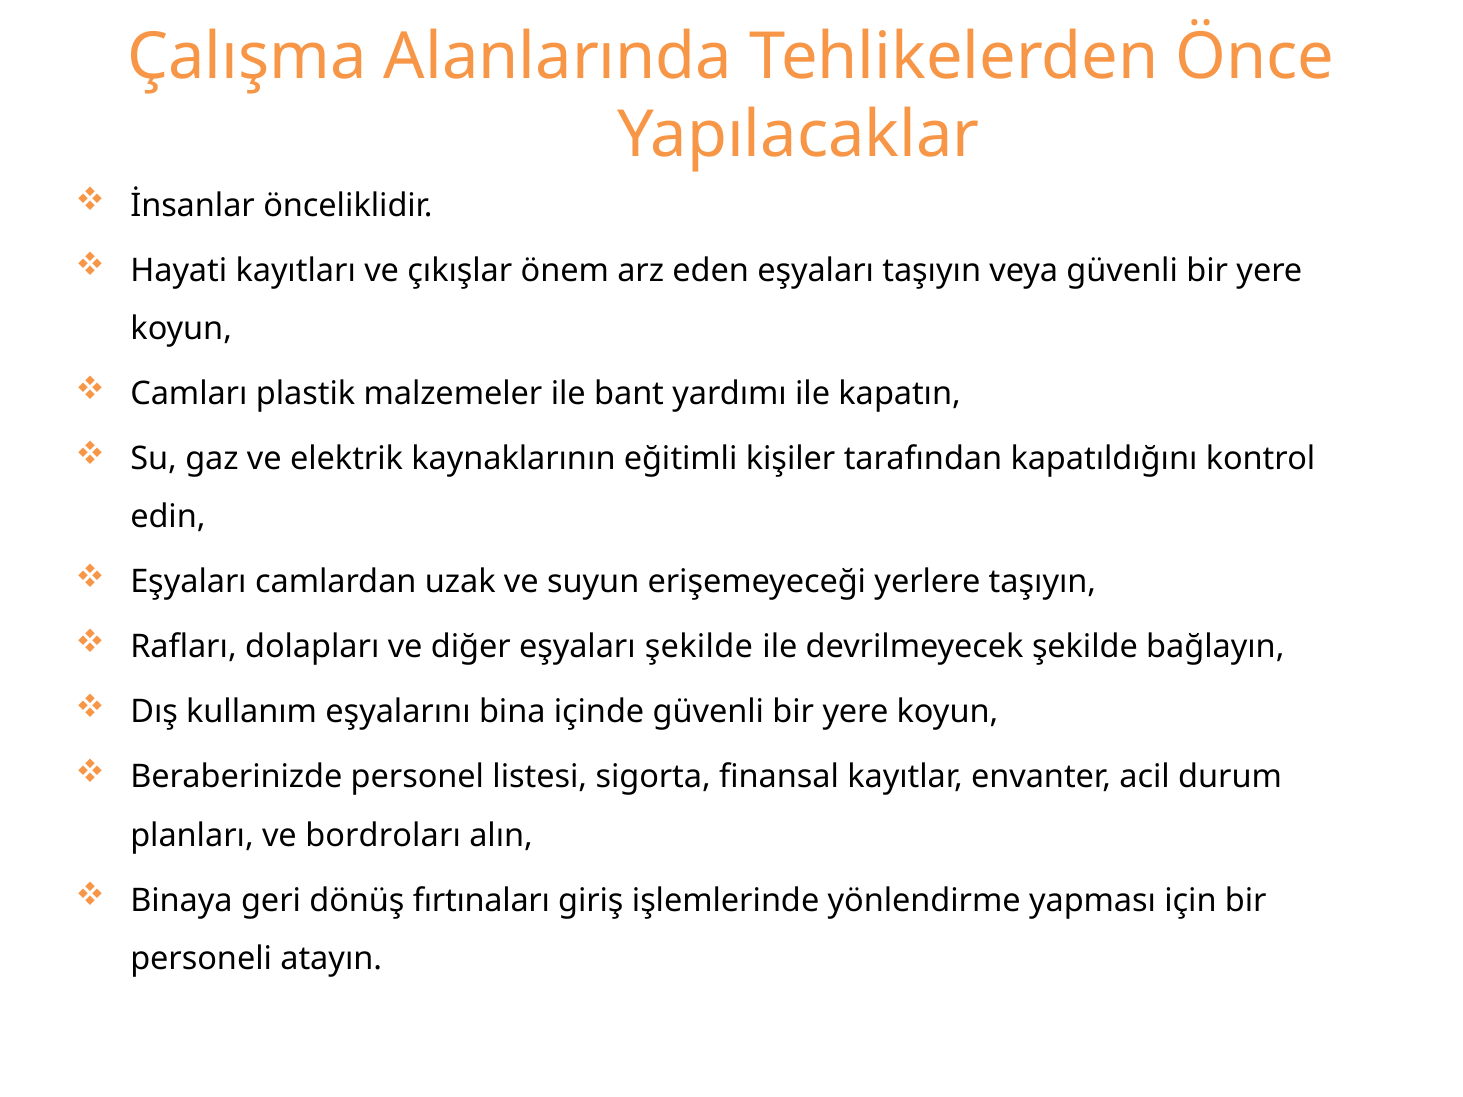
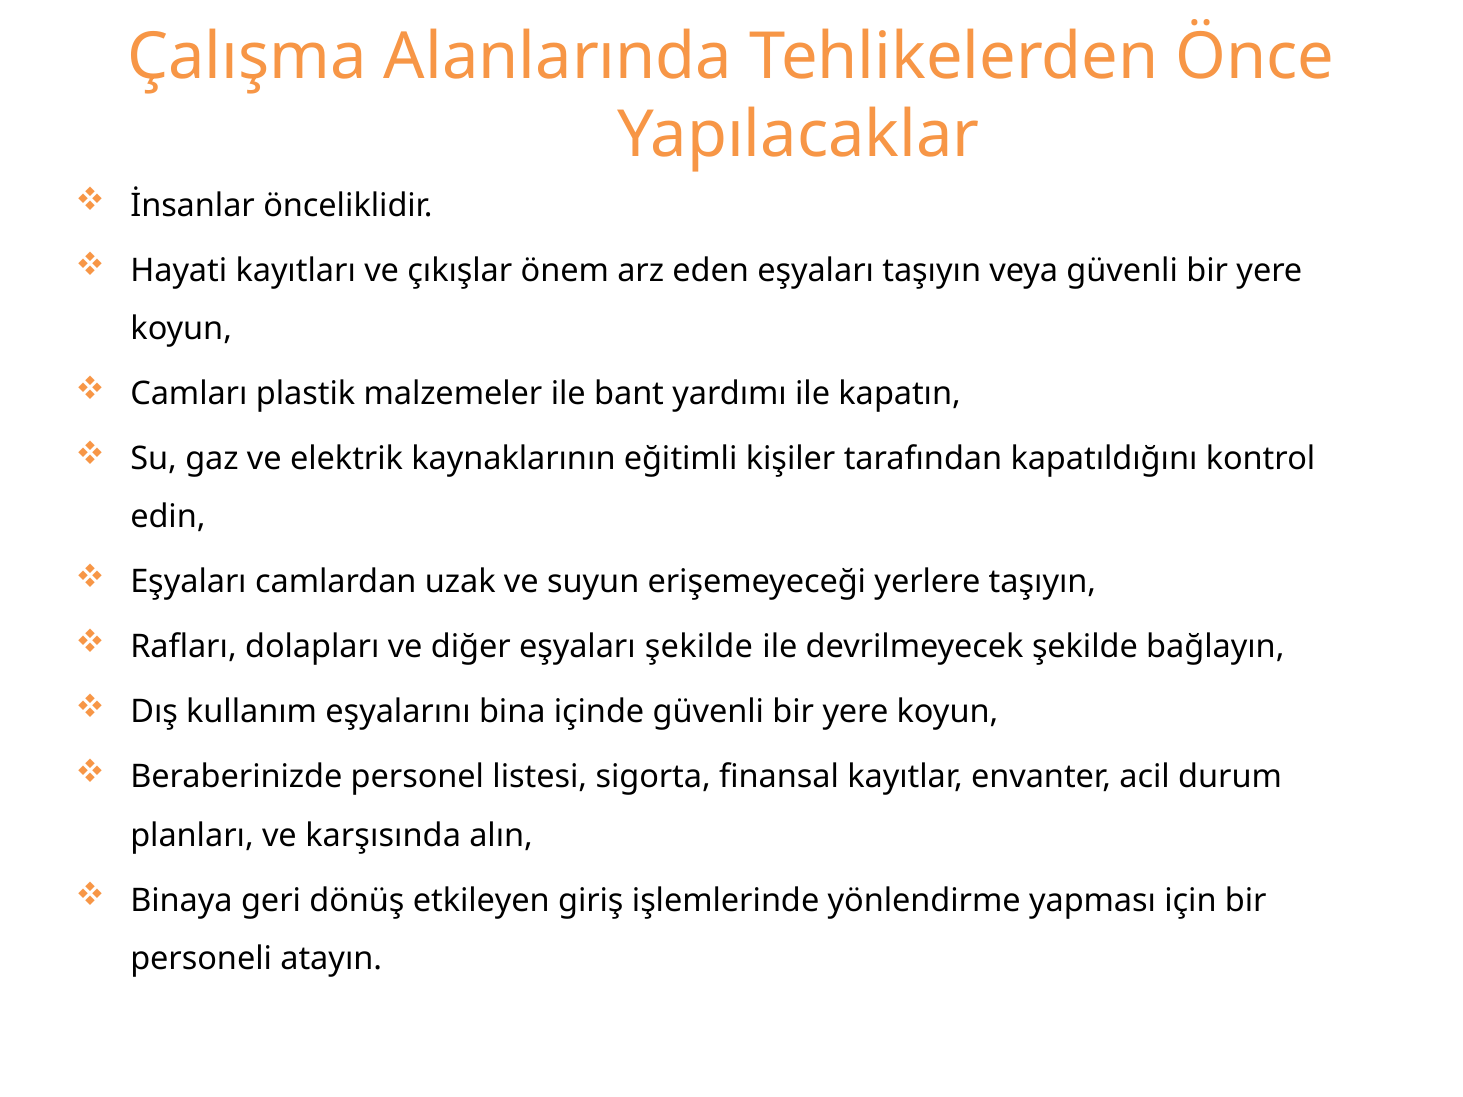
bordroları: bordroları -> karşısında (383, 836)
fırtınaları: fırtınaları -> etkileyen (481, 901)
